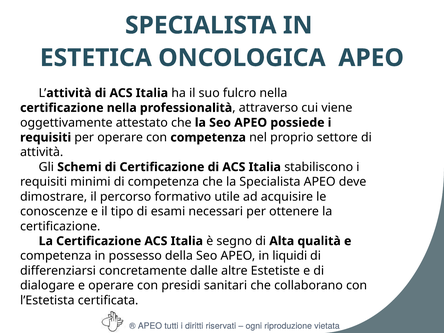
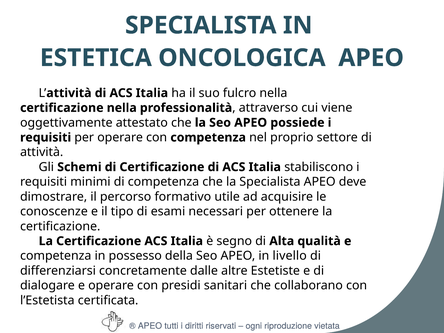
liquidi: liquidi -> livello (290, 256)
